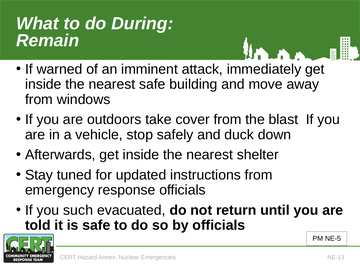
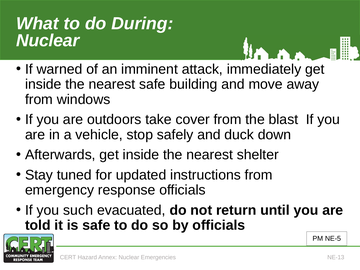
Remain: Remain -> Nuclear (48, 40)
